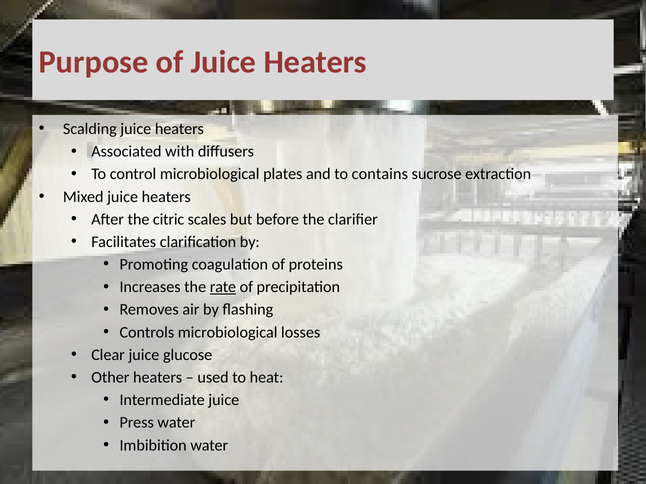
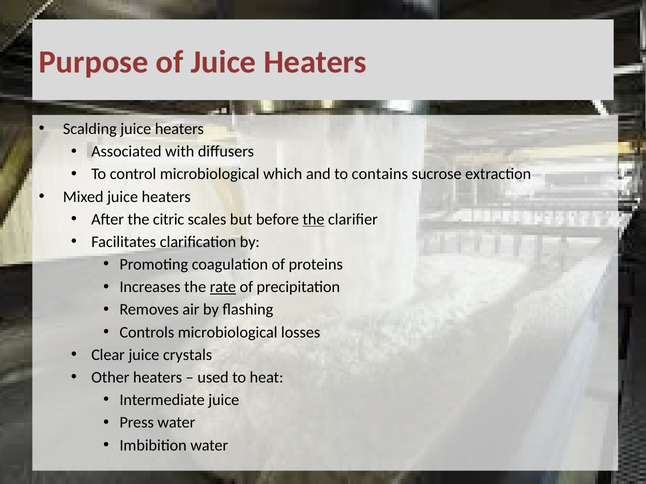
plates: plates -> which (283, 174)
the underline: none -> present (313, 220)
glucose: glucose -> crystals (188, 355)
